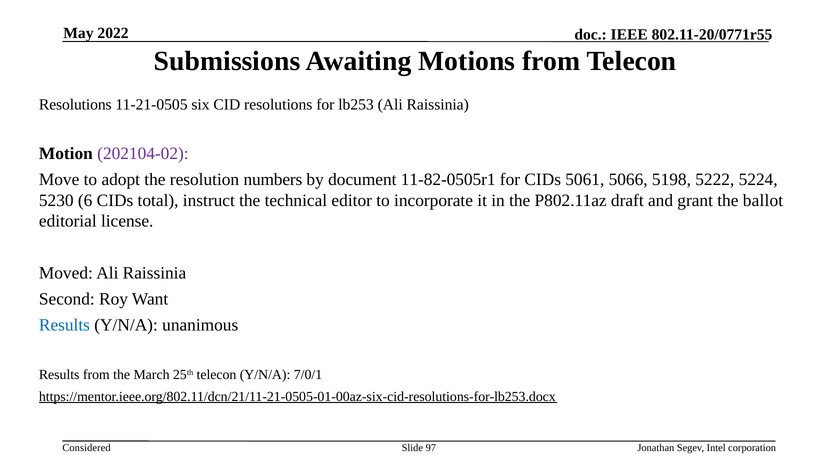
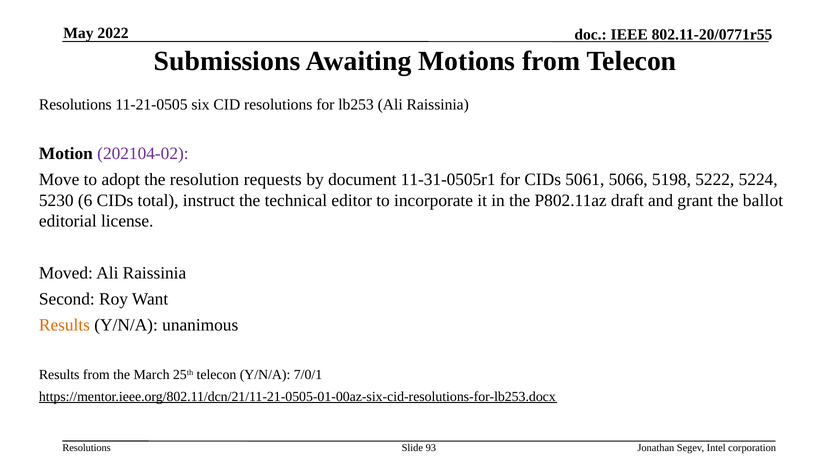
numbers: numbers -> requests (273, 180)
11-82-0505r1: 11-82-0505r1 -> 11-31-0505r1 (448, 180)
Results colour: blue -> orange (64, 325)
Considered: Considered -> Resolutions (87, 448)
97: 97 -> 93 (431, 448)
